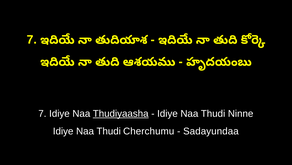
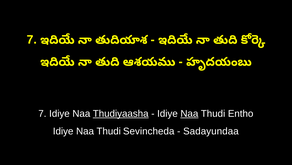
Naa underline: none -> present (189, 113)
Ninne: Ninne -> Entho (241, 113)
Cherchumu: Cherchumu -> Sevincheda (149, 131)
